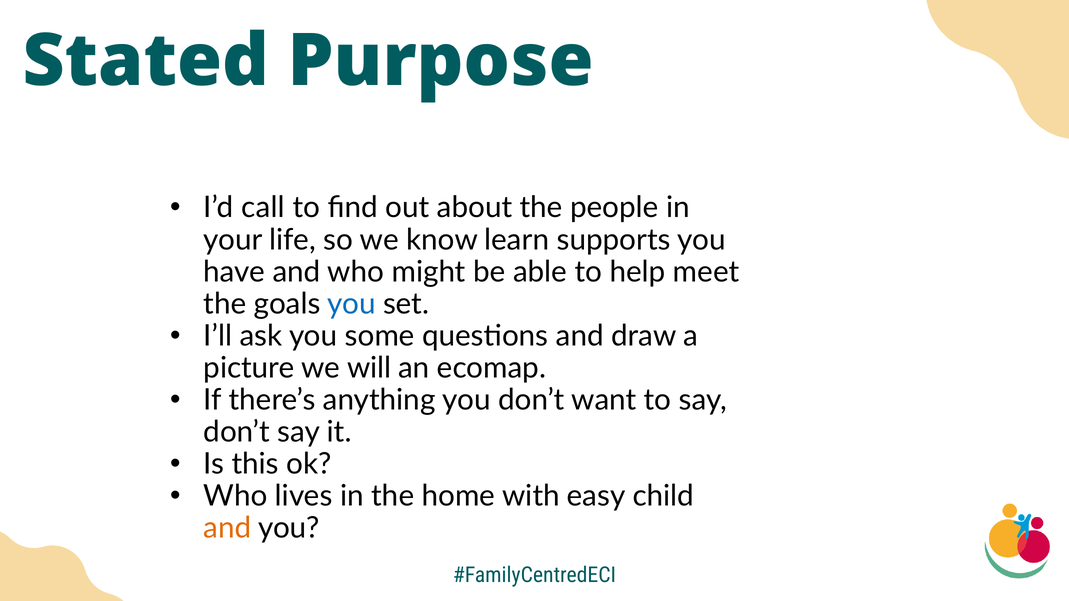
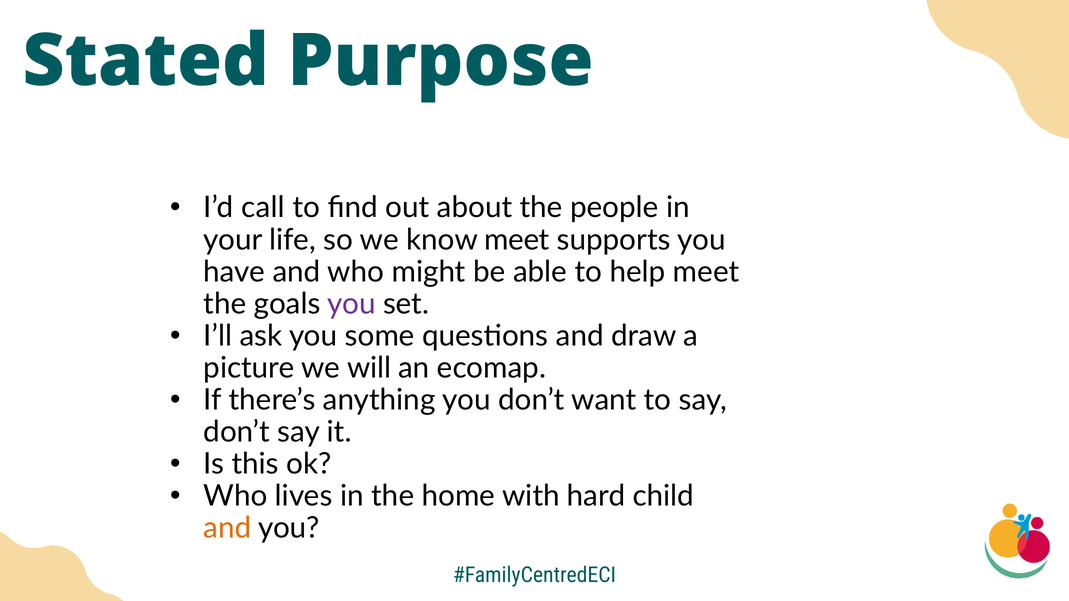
know learn: learn -> meet (517, 240)
you colour: blue -> purple (351, 304)
easy: easy -> hard (596, 496)
